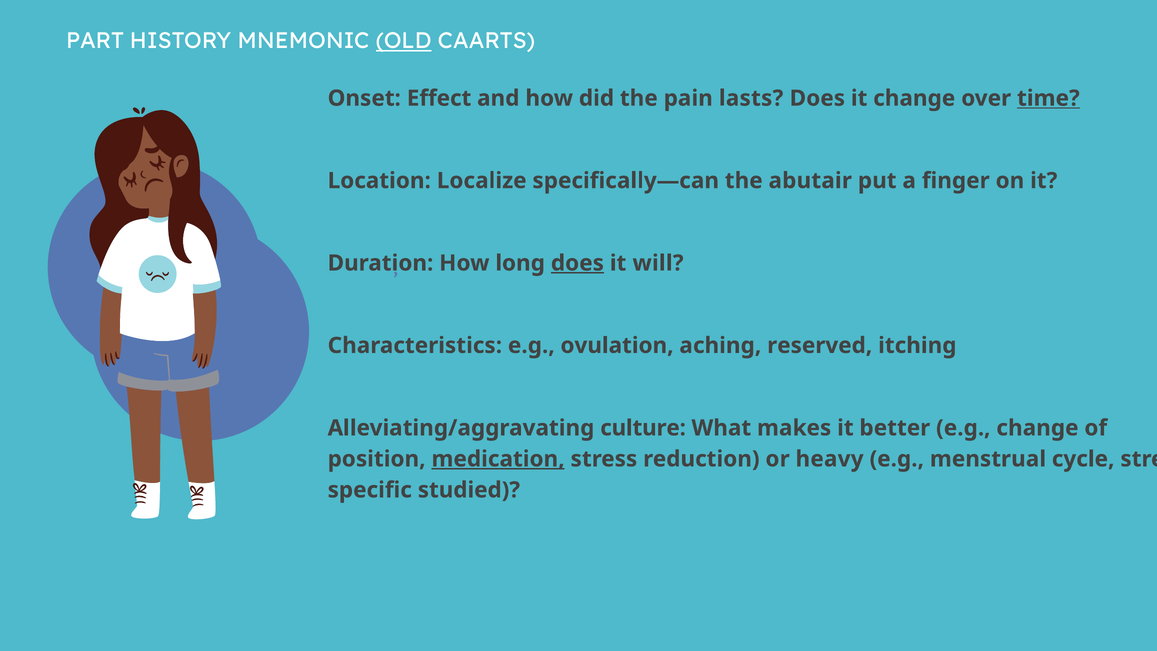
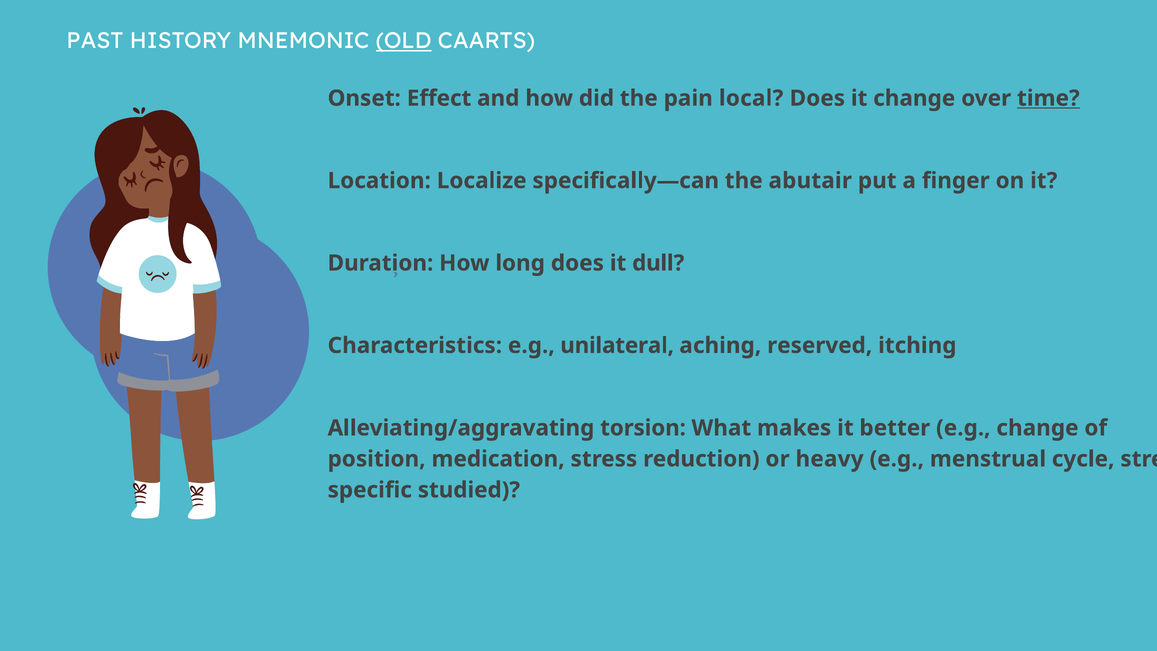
PART: PART -> PAST (95, 41)
lasts: lasts -> local (751, 98)
does underline: present -> none (577, 263)
will: will -> dull (658, 263)
ovulation: ovulation -> unilateral (617, 345)
culture: culture -> torsion (643, 428)
medication underline: present -> none (498, 459)
